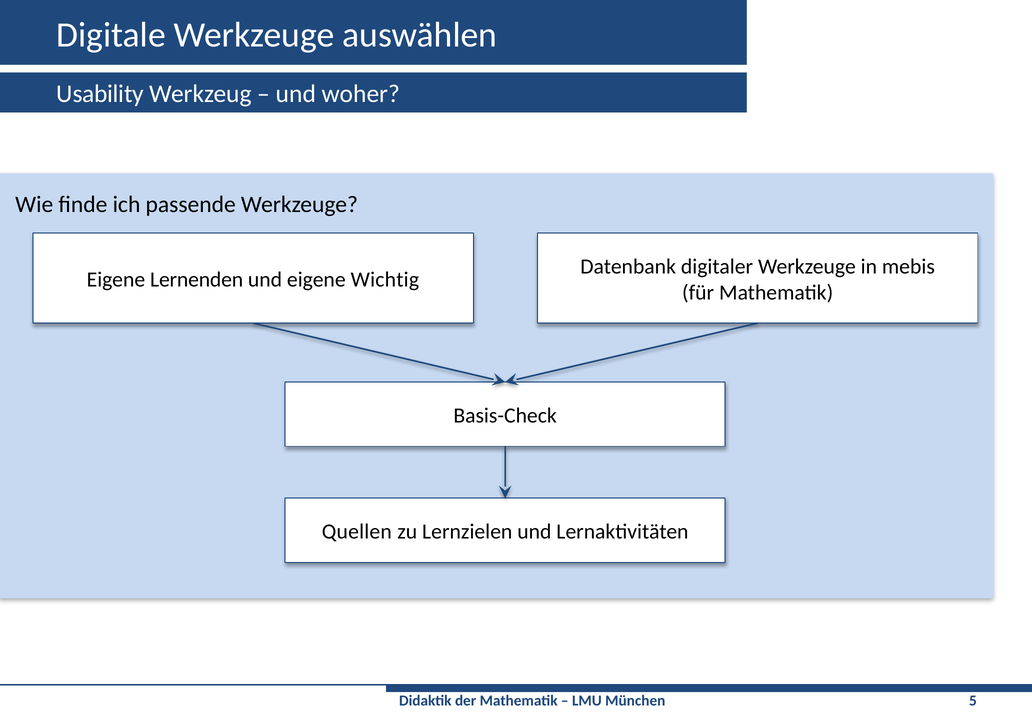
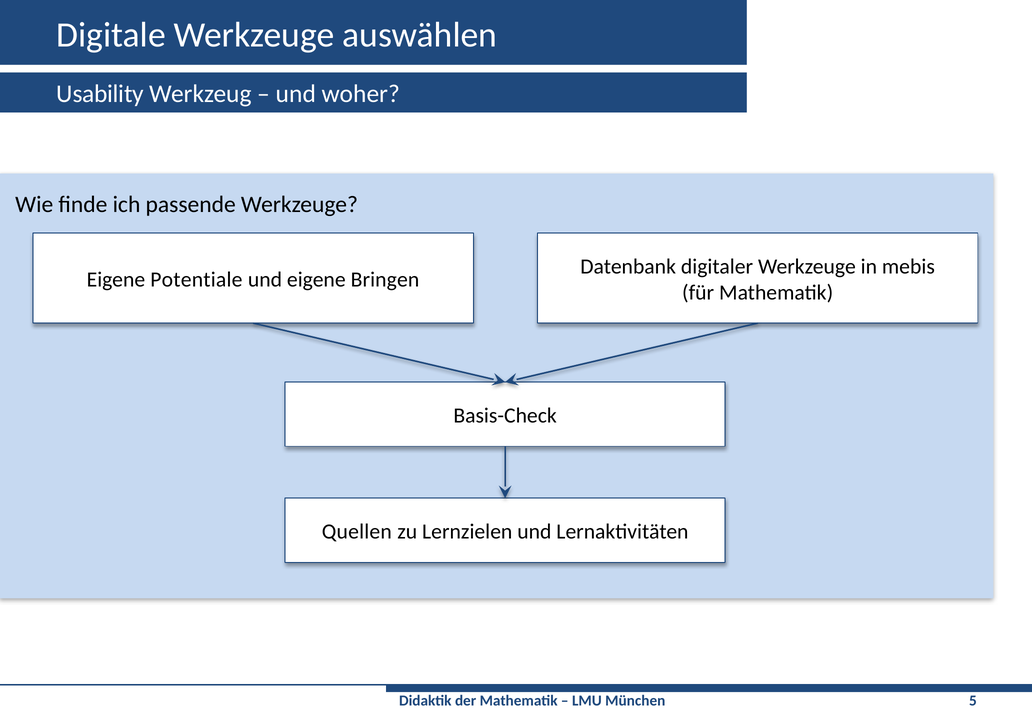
Lernenden: Lernenden -> Potentiale (196, 280)
Wichtig: Wichtig -> Bringen (385, 280)
